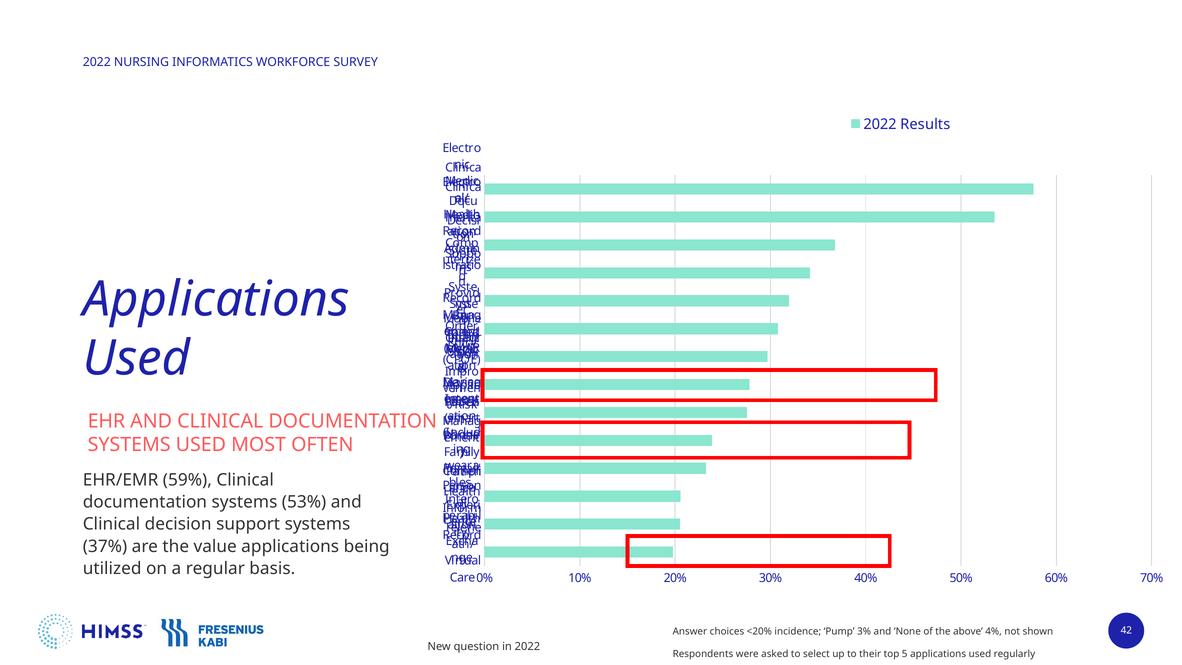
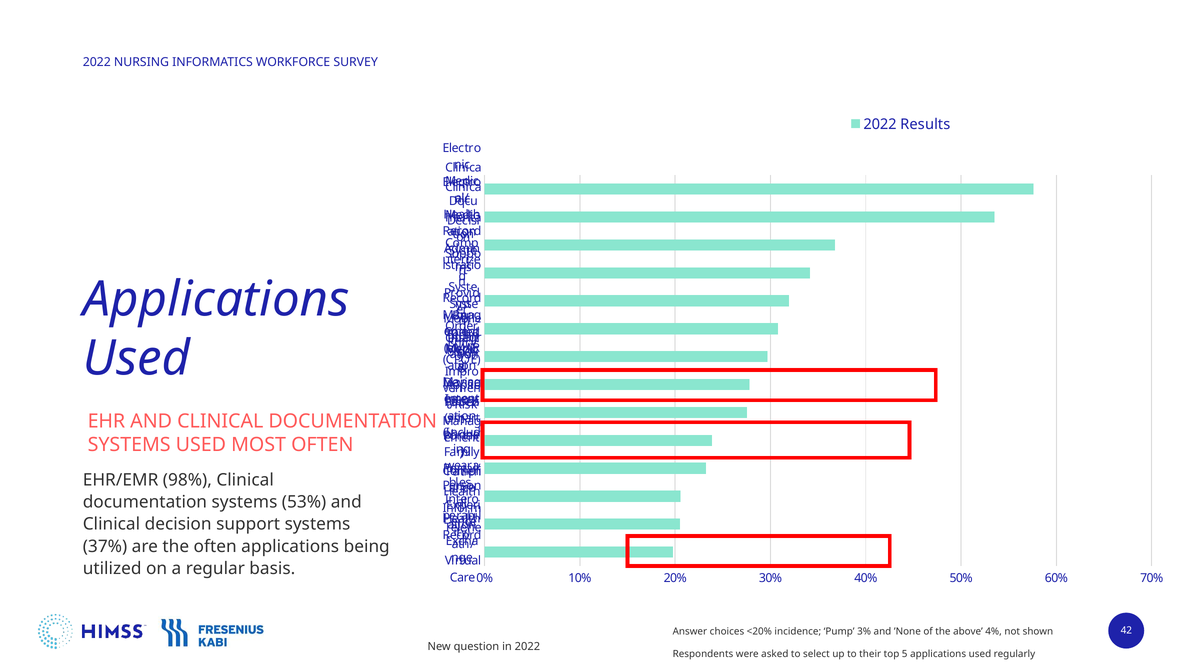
59%: 59% -> 98% (187, 480)
the value: value -> often (215, 546)
